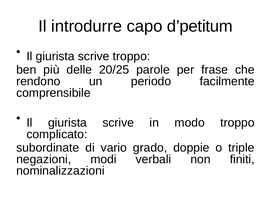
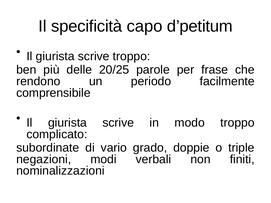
introdurre: introdurre -> specificità (87, 26)
